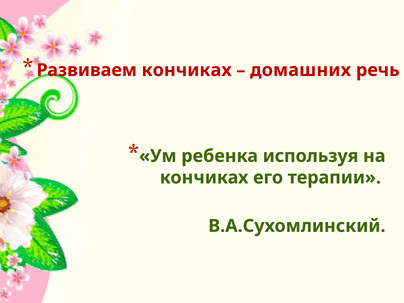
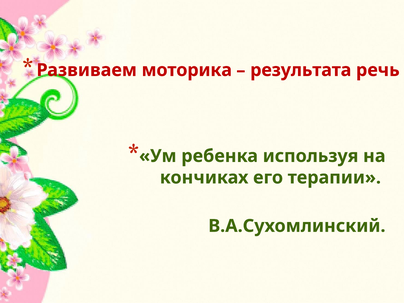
Развиваем кончиках: кончиках -> моторика (187, 70)
домашних: домашних -> результата (301, 70)
